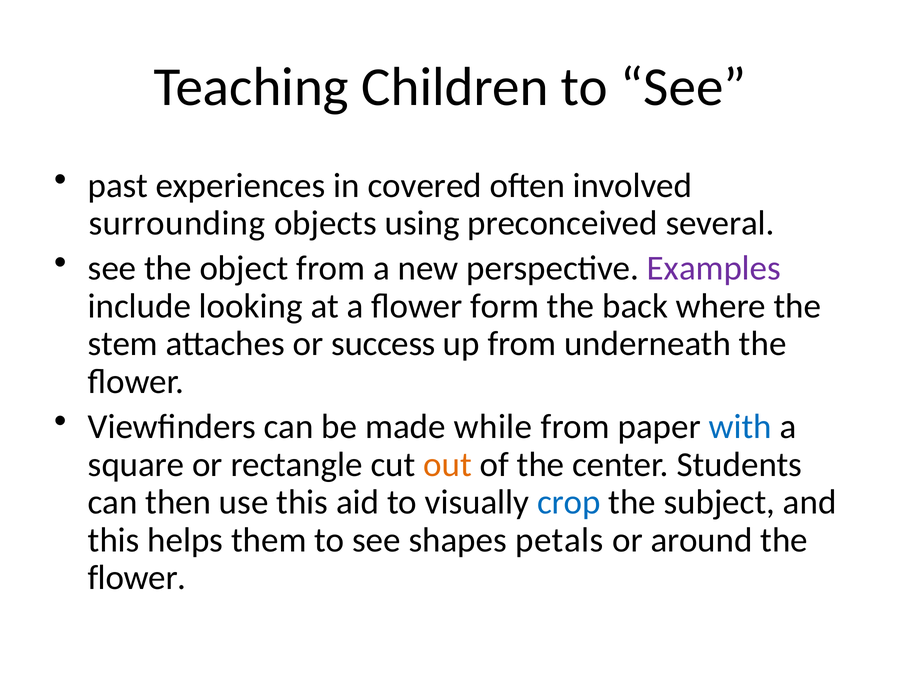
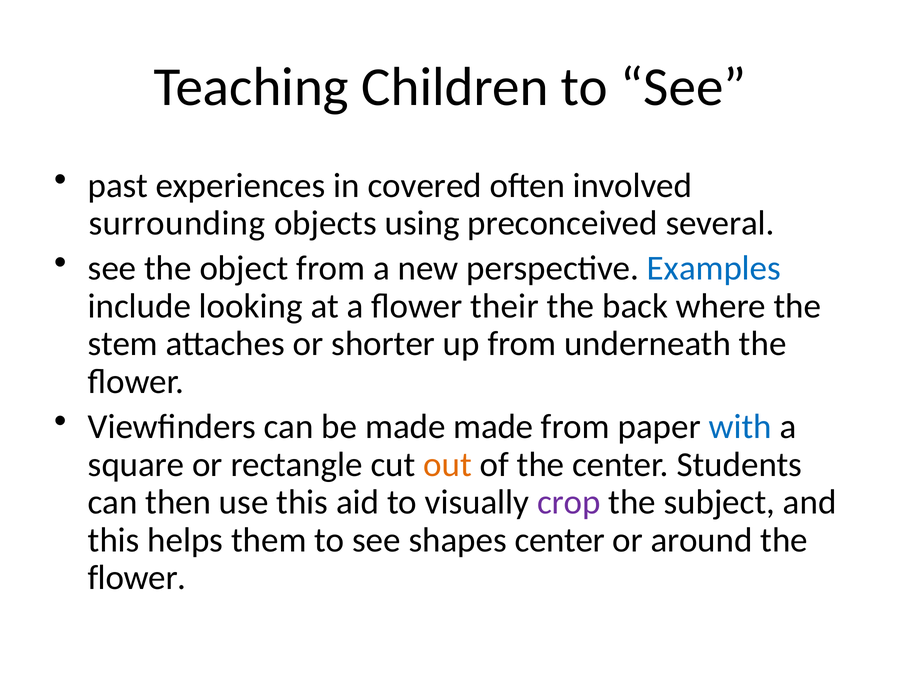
Examples colour: purple -> blue (714, 269)
form: form -> their (505, 306)
success: success -> shorter (383, 344)
made while: while -> made (493, 427)
crop colour: blue -> purple (569, 503)
shapes petals: petals -> center (560, 541)
